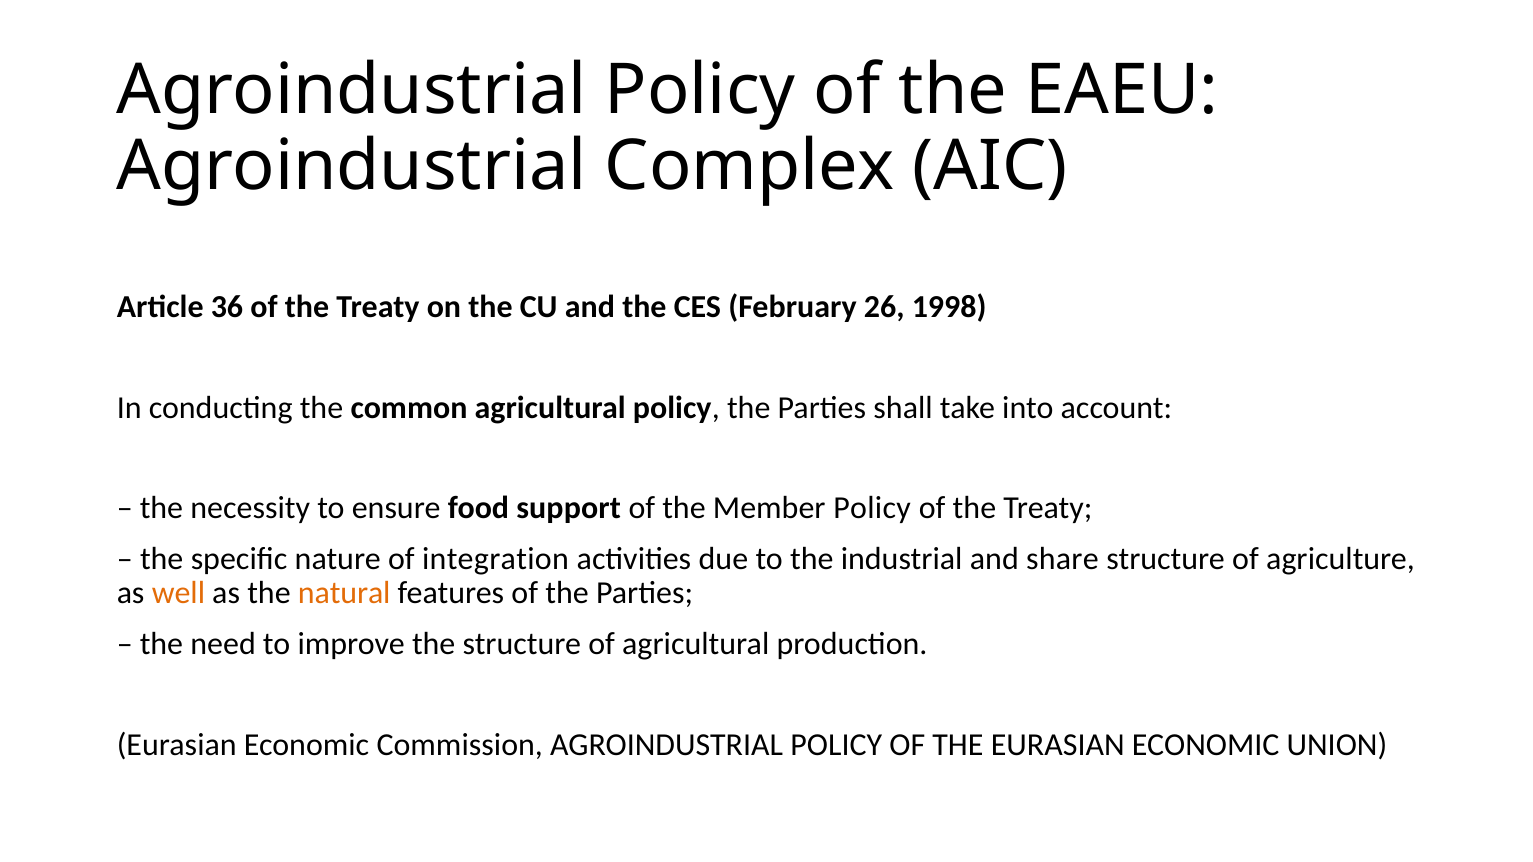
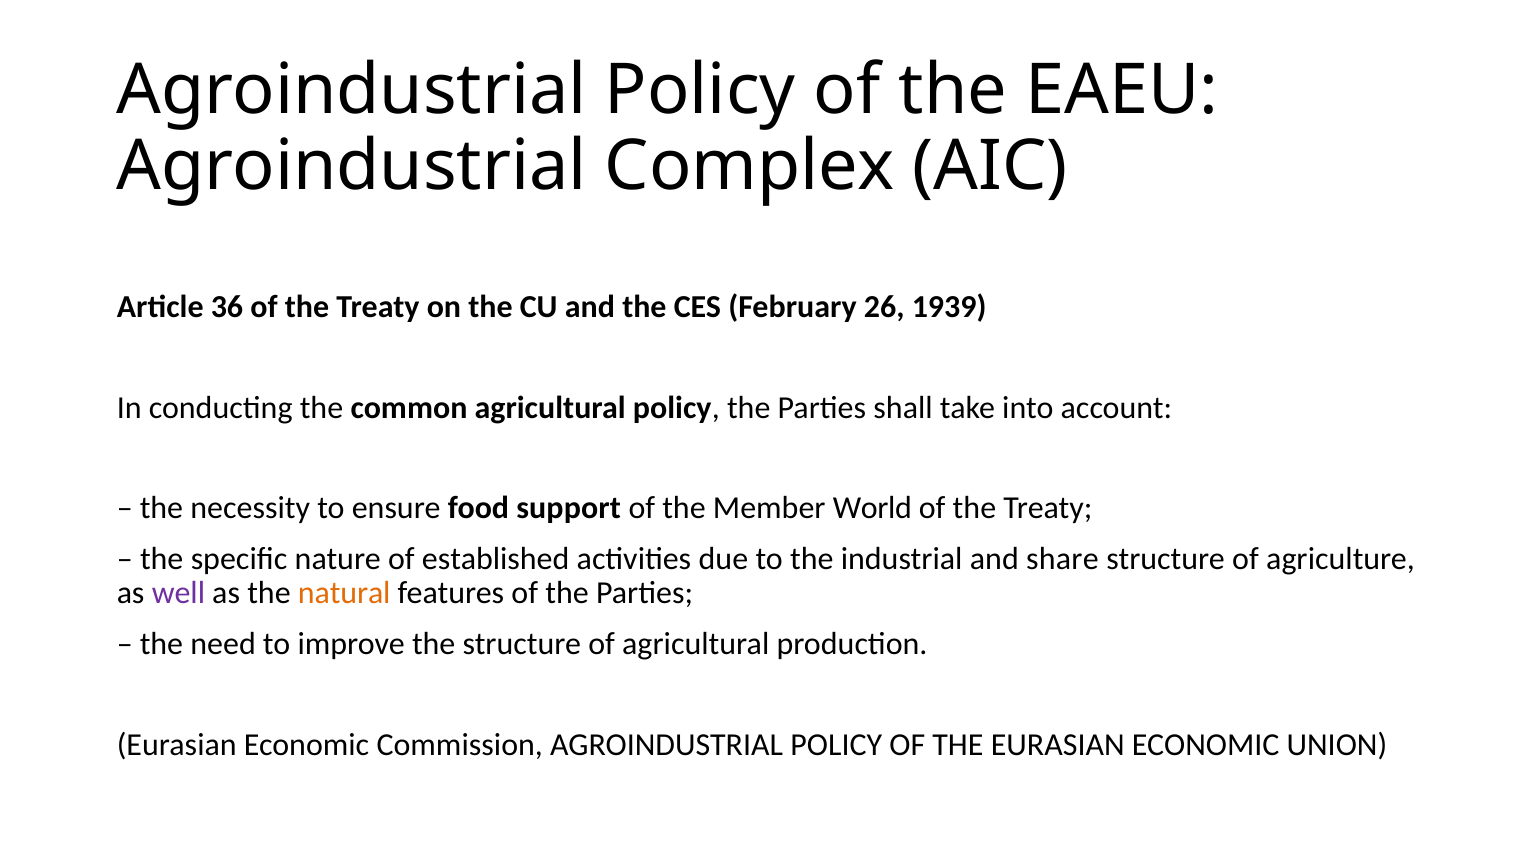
1998: 1998 -> 1939 (949, 307)
Member Policy: Policy -> World (872, 509)
integration: integration -> established (496, 559)
well colour: orange -> purple (178, 594)
